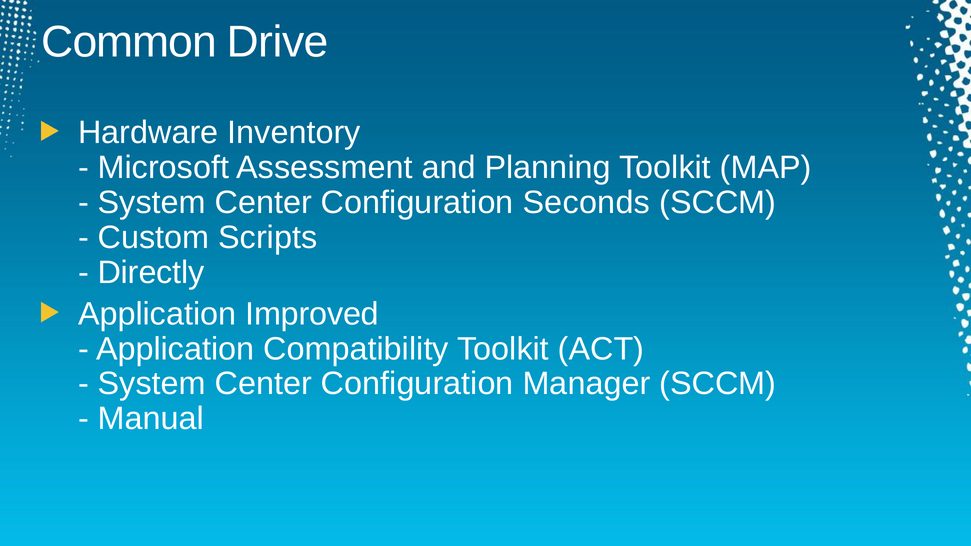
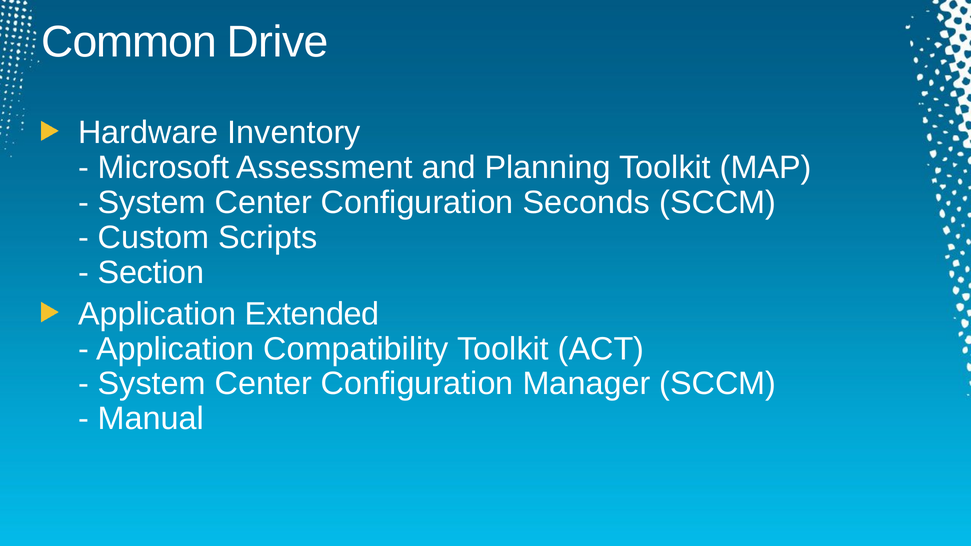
Directly: Directly -> Section (151, 273)
Improved: Improved -> Extended (312, 314)
